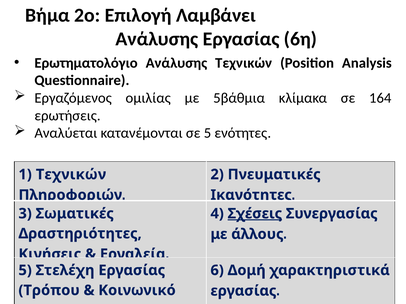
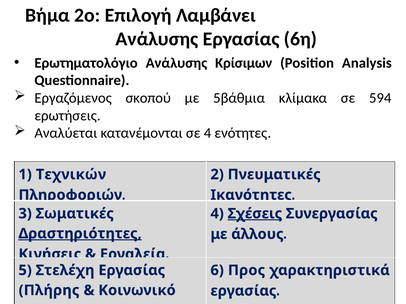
Ανάλυσης Τεχνικών: Τεχνικών -> Κρίσιμων (244, 63)
ομιλίας: ομιλίας -> σκοπού (148, 98)
164: 164 -> 594 (380, 98)
σε 5: 5 -> 4 (207, 133)
Δραστηριότητες underline: none -> present (80, 234)
Δομή: Δομή -> Προς (247, 271)
Τρόπου: Τρόπου -> Πλήρης (49, 291)
